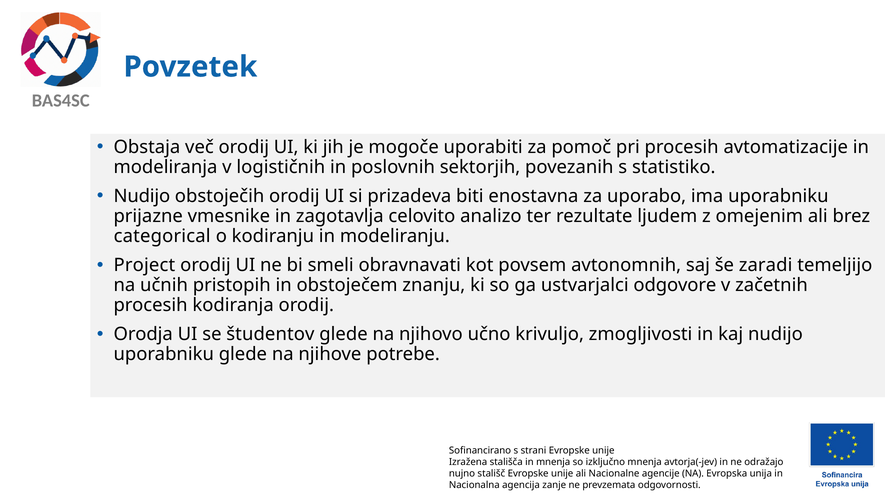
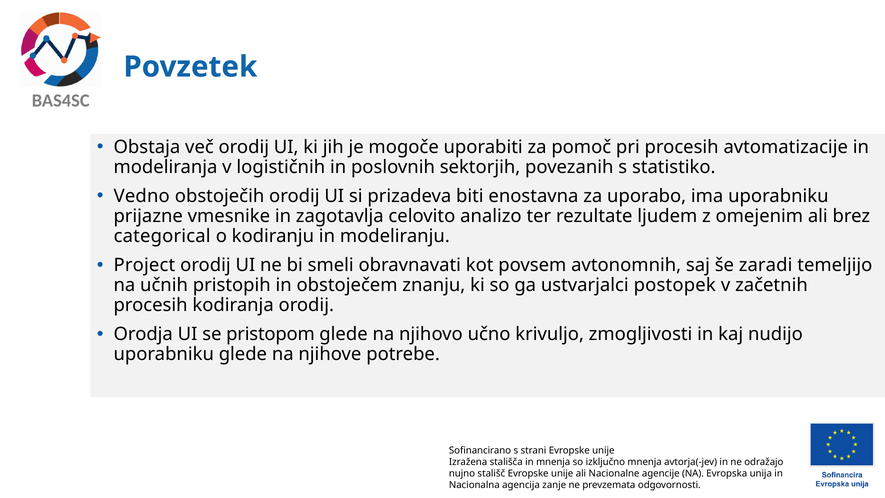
Nudijo: Nudijo -> Vedno (142, 196)
odgovore: odgovore -> postopek (675, 285)
študentov: študentov -> pristopom (271, 334)
